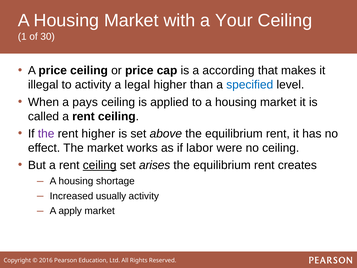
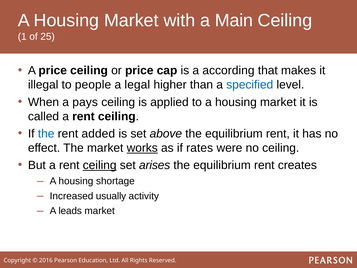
Your: Your -> Main (234, 20)
30: 30 -> 25 (48, 36)
to activity: activity -> people (93, 85)
the colour: purple -> blue (46, 134)
rent higher: higher -> added (98, 134)
works underline: none -> present (142, 148)
labor: labor -> rates (200, 148)
apply: apply -> leads (70, 211)
